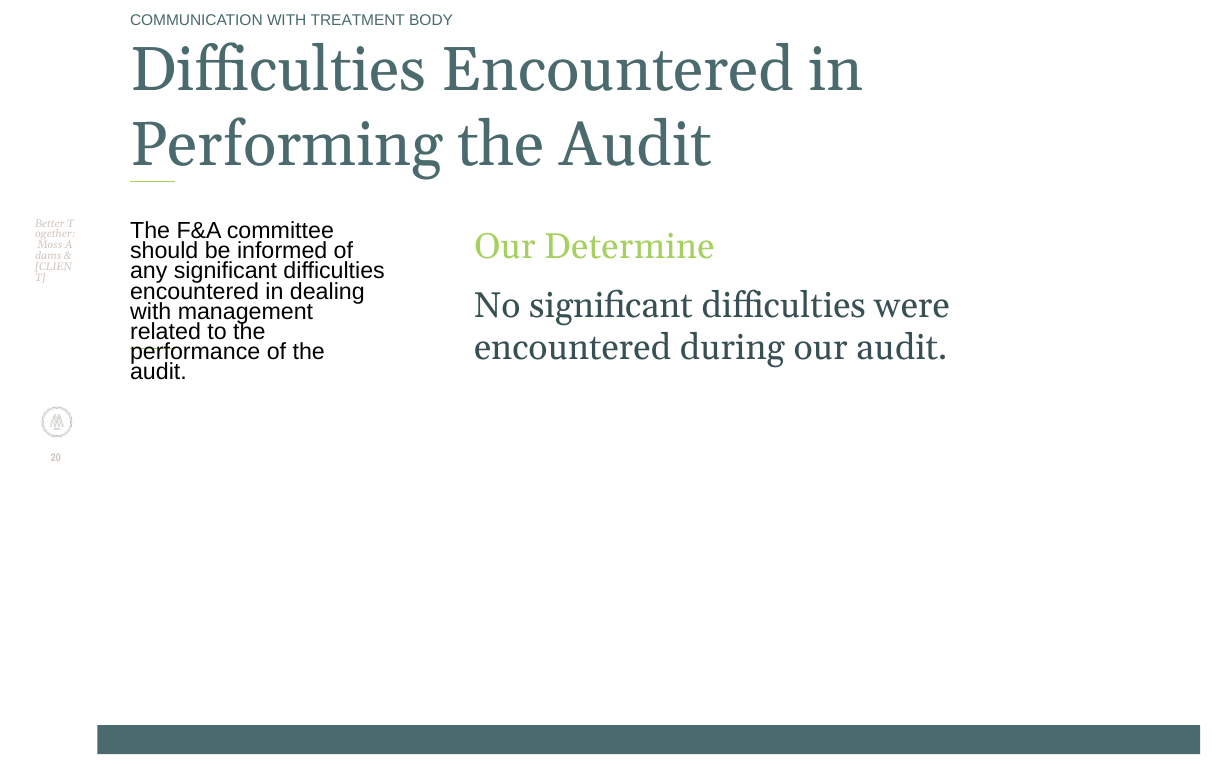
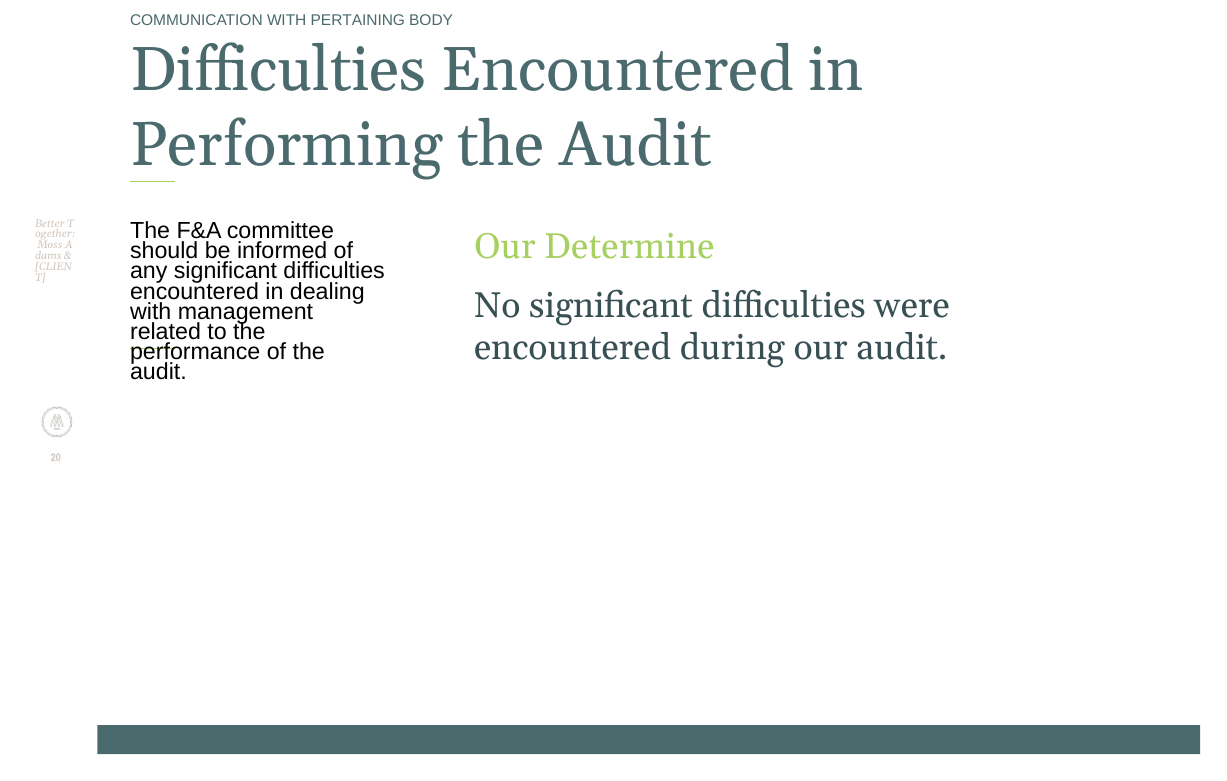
TREATMENT: TREATMENT -> PERTAINING (358, 21)
